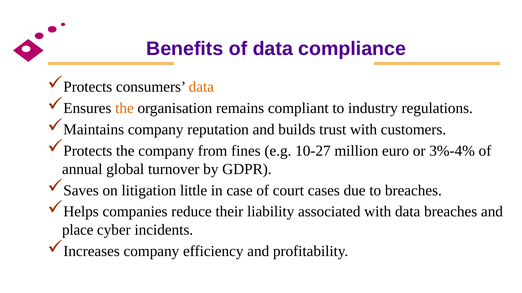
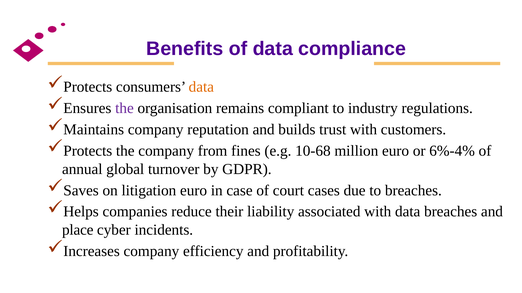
the colour: orange -> purple (124, 108)
10-27: 10-27 -> 10-68 (313, 151)
3%-4%: 3%-4% -> 6%-4% (452, 151)
litigation little: little -> euro (194, 191)
